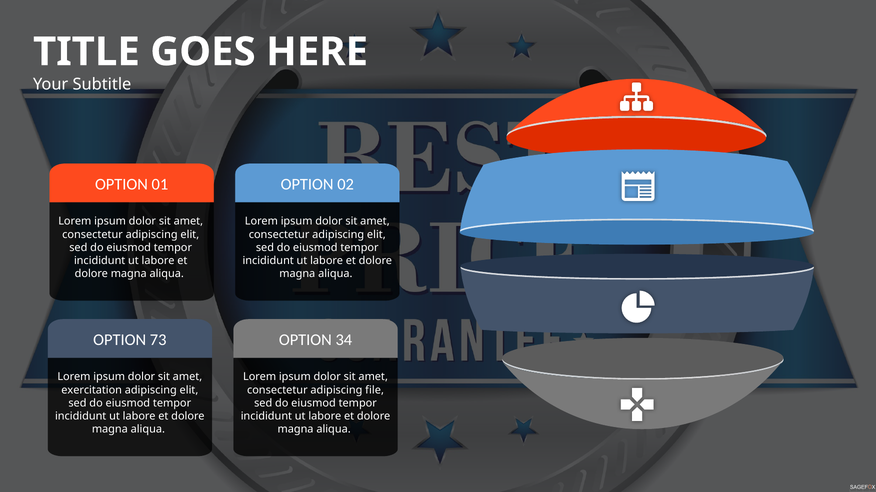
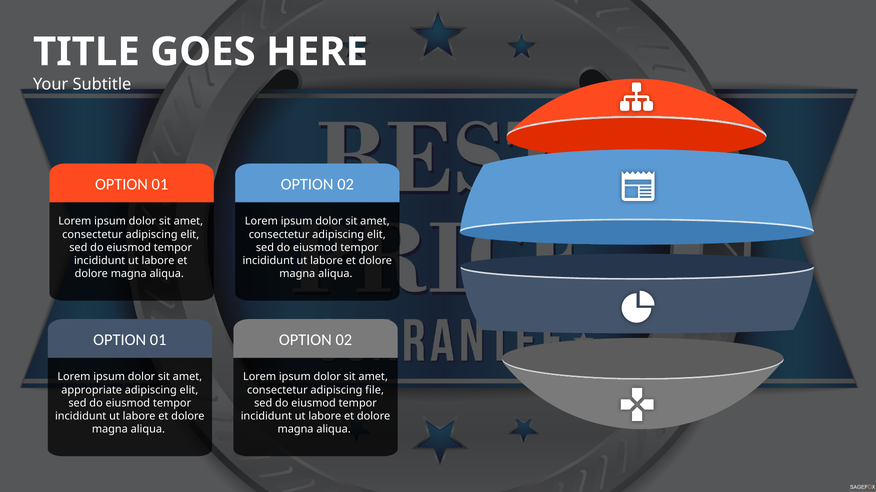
73: 73 -> 01 (158, 340)
34: 34 -> 02 (344, 340)
exercitation: exercitation -> appropriate (92, 391)
